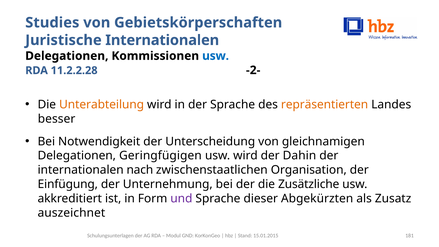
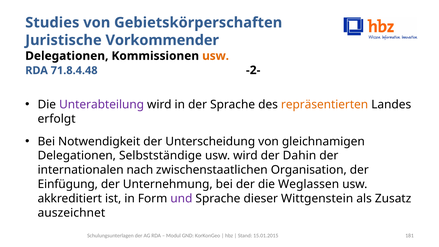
Juristische Internationalen: Internationalen -> Vorkommender (162, 40)
usw colour: blue -> orange (216, 56)
11.2.2.28: 11.2.2.28 -> 71.8.4.48 (74, 70)
Unterabteilung colour: orange -> purple (102, 105)
besser: besser -> erfolgt (57, 119)
Geringfügigen: Geringfügigen -> Selbstständige (160, 156)
Zusätzliche: Zusätzliche -> Weglassen (309, 184)
Abgekürzten: Abgekürzten -> Wittgenstein (317, 198)
